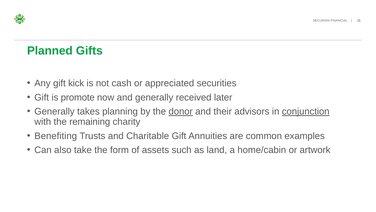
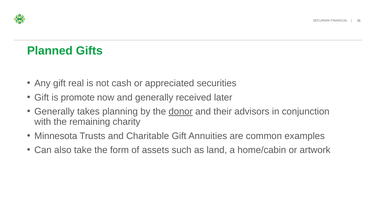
kick: kick -> real (76, 83)
conjunction underline: present -> none (306, 111)
Benefiting: Benefiting -> Minnesota (56, 136)
